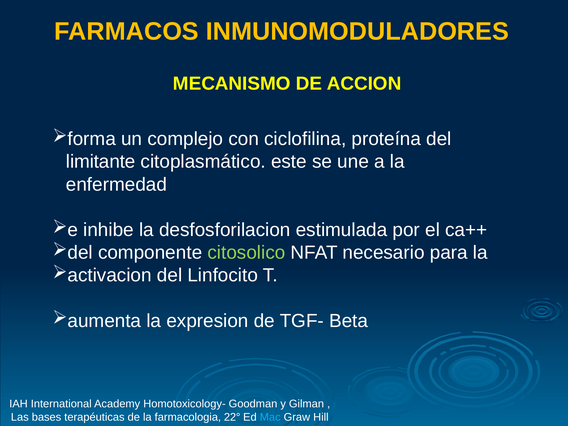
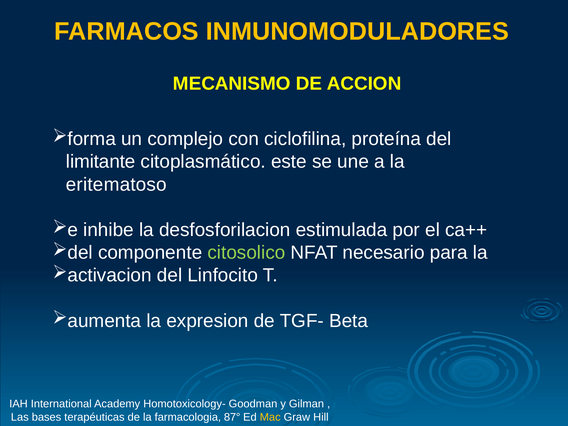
enfermedad: enfermedad -> eritematoso (116, 184)
22°: 22° -> 87° (232, 417)
Mac colour: light blue -> yellow (270, 417)
